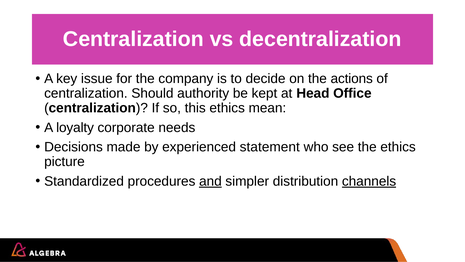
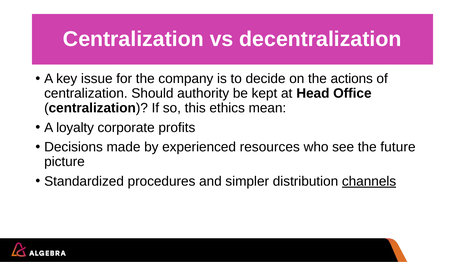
needs: needs -> profits (177, 127)
statement: statement -> resources (270, 147)
the ethics: ethics -> future (398, 147)
and underline: present -> none (210, 181)
